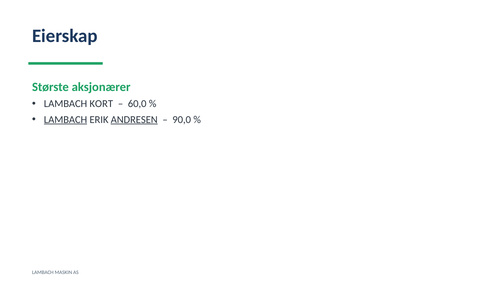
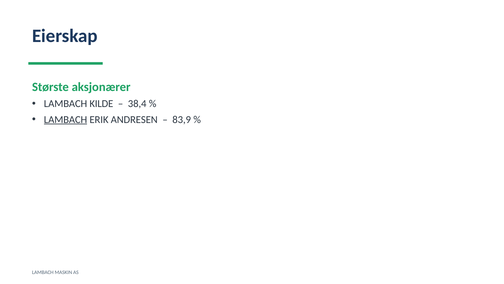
KORT: KORT -> KILDE (101, 104)
60,0: 60,0 -> 38,4 (137, 104)
ANDRESEN underline: present -> none (134, 119)
90,0: 90,0 -> 83,9 (182, 119)
